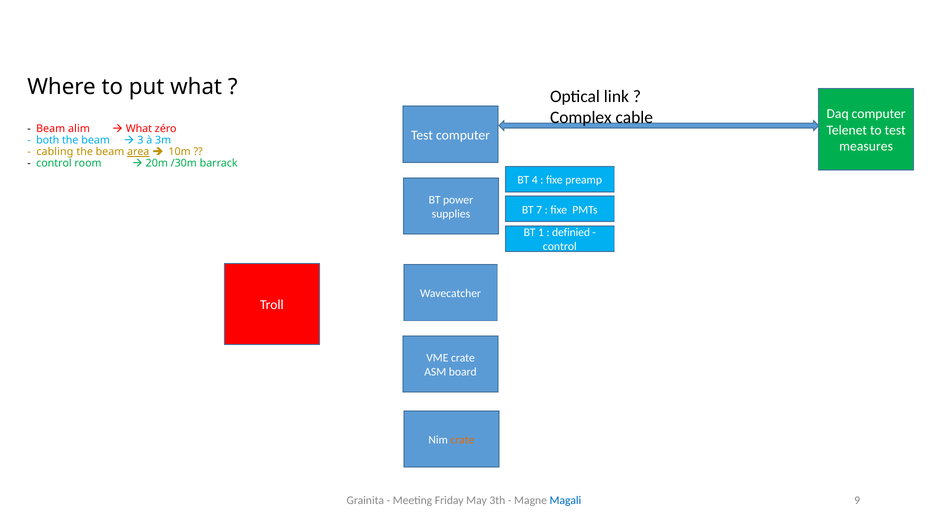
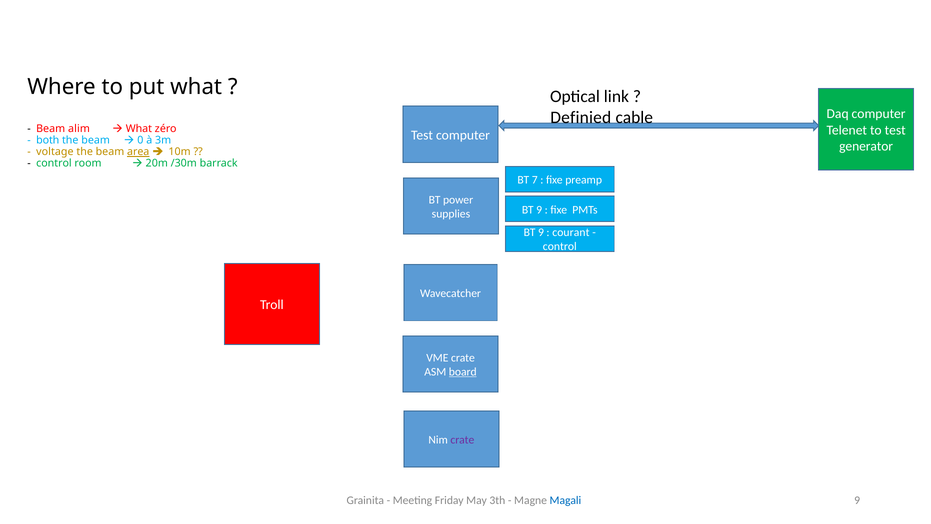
Complex: Complex -> Definied (581, 117)
3: 3 -> 0 (140, 140)
measures: measures -> generator (866, 146)
cabling: cabling -> voltage (55, 152)
4: 4 -> 7 (535, 180)
7: 7 -> 9 (539, 210)
1: 1 -> 9 (541, 232)
definied: definied -> courant (571, 232)
board underline: none -> present (463, 372)
crate colour: orange -> purple (462, 439)
